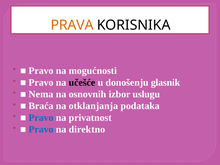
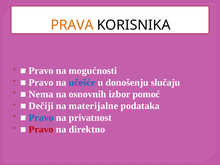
učešće colour: black -> blue (82, 82)
glasnik: glasnik -> slučајu (165, 82)
uslugu: uslugu -> pomoć (146, 94)
Braća: Braća -> Dečiji (41, 106)
otklanjanja: otklanjanja -> materijalne (93, 106)
Pravo colour: blue -> red (41, 129)
